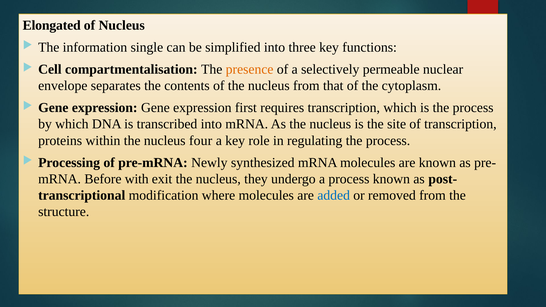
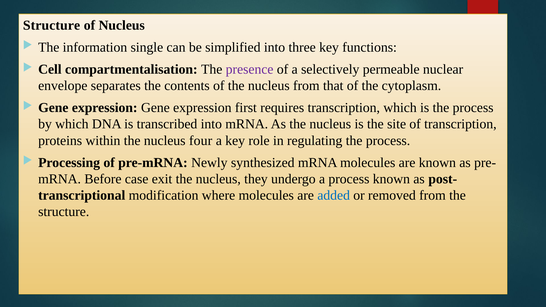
Elongated: Elongated -> Structure (52, 25)
presence colour: orange -> purple (250, 69)
with: with -> case (137, 179)
